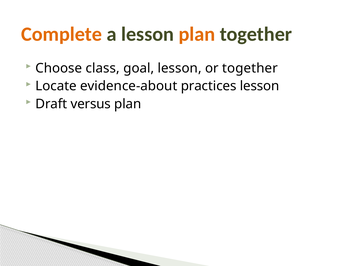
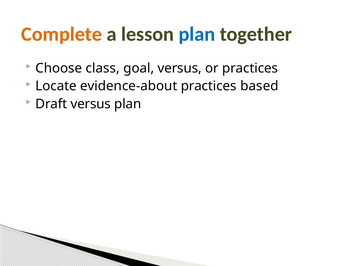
plan colour: orange -> blue (197, 34)
goal lesson: lesson -> versus (180, 68)
or together: together -> practices (250, 68)
practices lesson: lesson -> based (259, 86)
